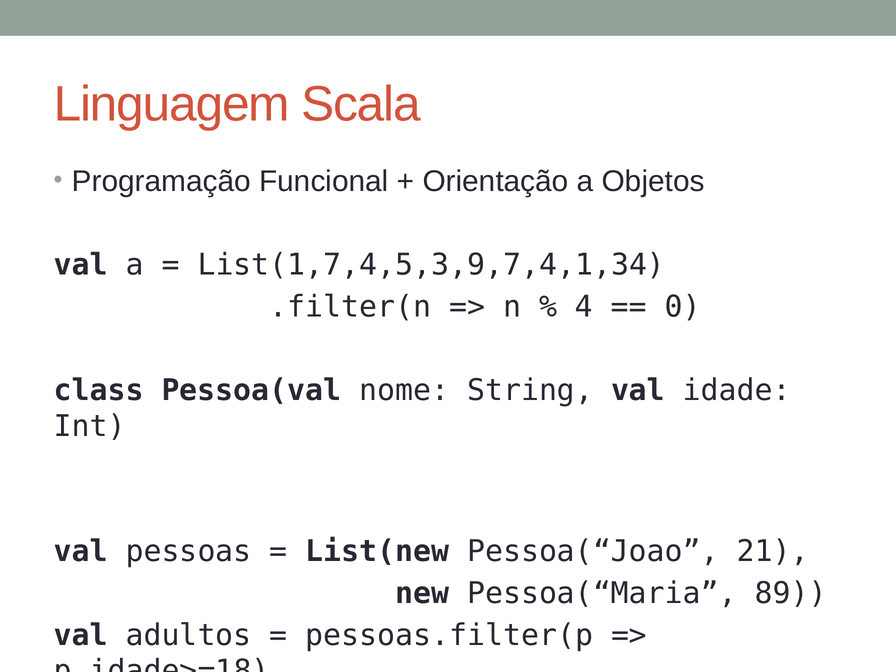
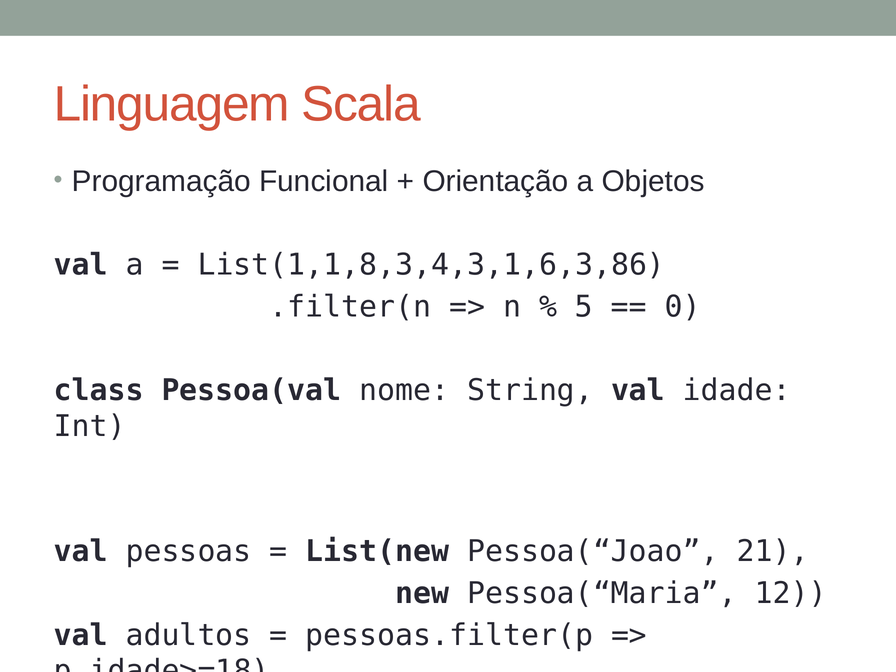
List(1,7,4,5,3,9,7,4,1,34: List(1,7,4,5,3,9,7,4,1,34 -> List(1,1,8,3,4,3,1,6,3,86 (431, 265)
4: 4 -> 5 (584, 307)
89: 89 -> 12 (791, 593)
